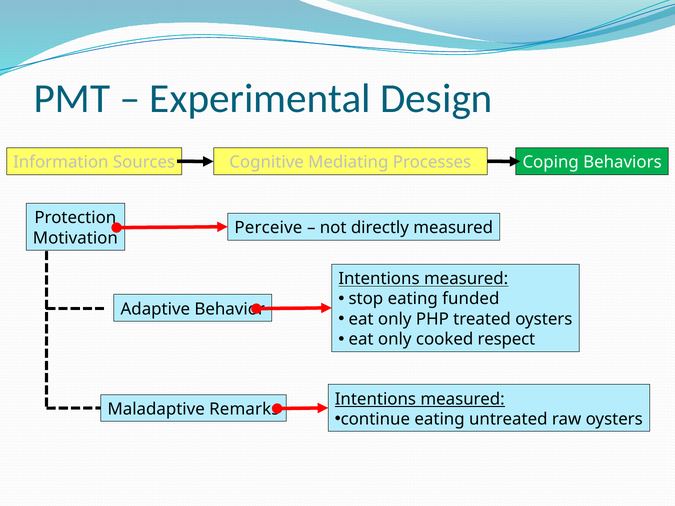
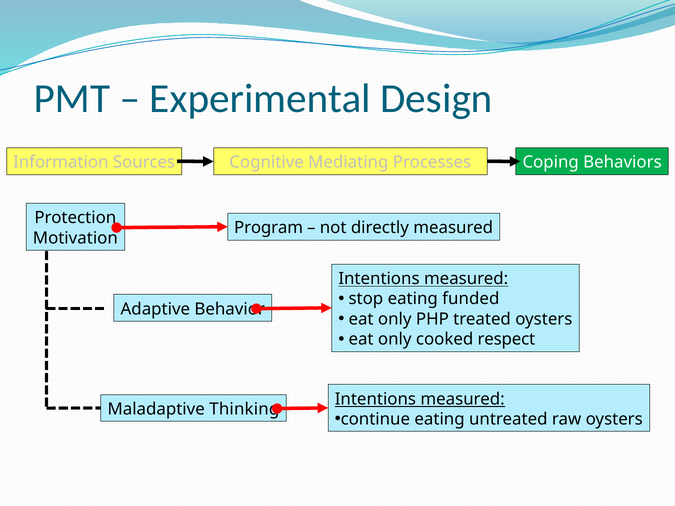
Perceive: Perceive -> Program (269, 228)
Remarks: Remarks -> Thinking (244, 409)
